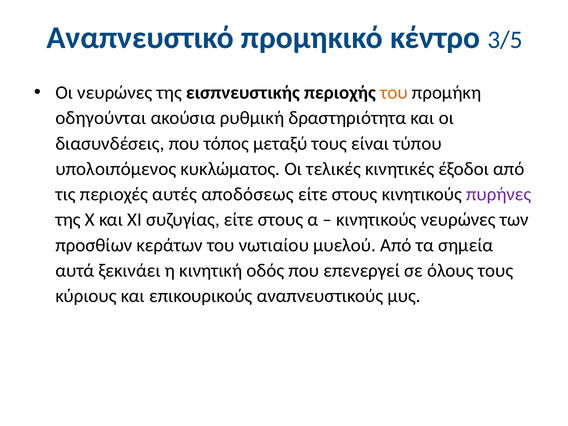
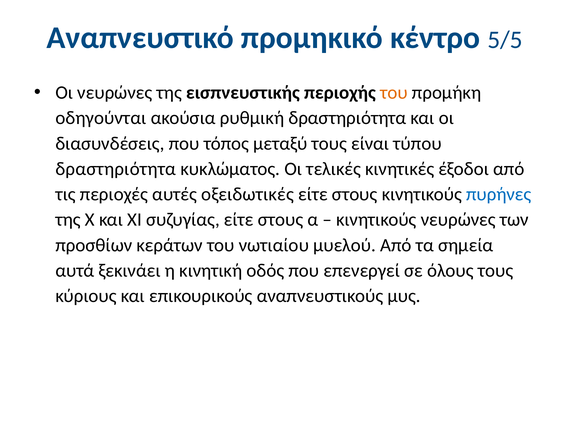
3/5: 3/5 -> 5/5 (505, 40)
υπολοιπόμενος: υπολοιπόμενος -> δραστηριότητα (116, 169)
αποδόσεως: αποδόσεως -> οξειδωτικές (248, 194)
πυρήνες colour: purple -> blue (499, 194)
